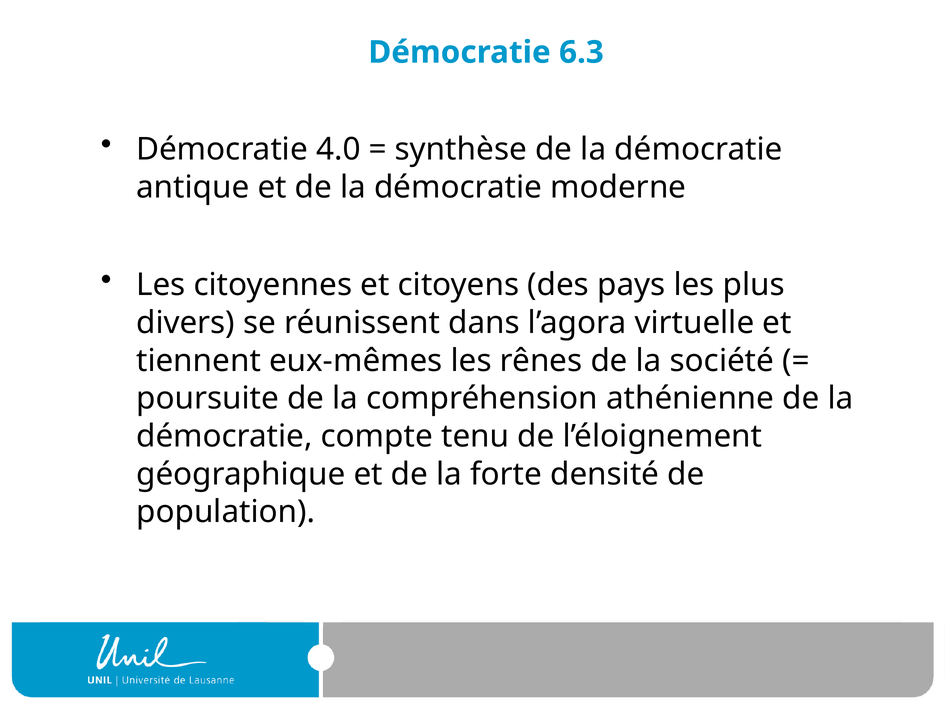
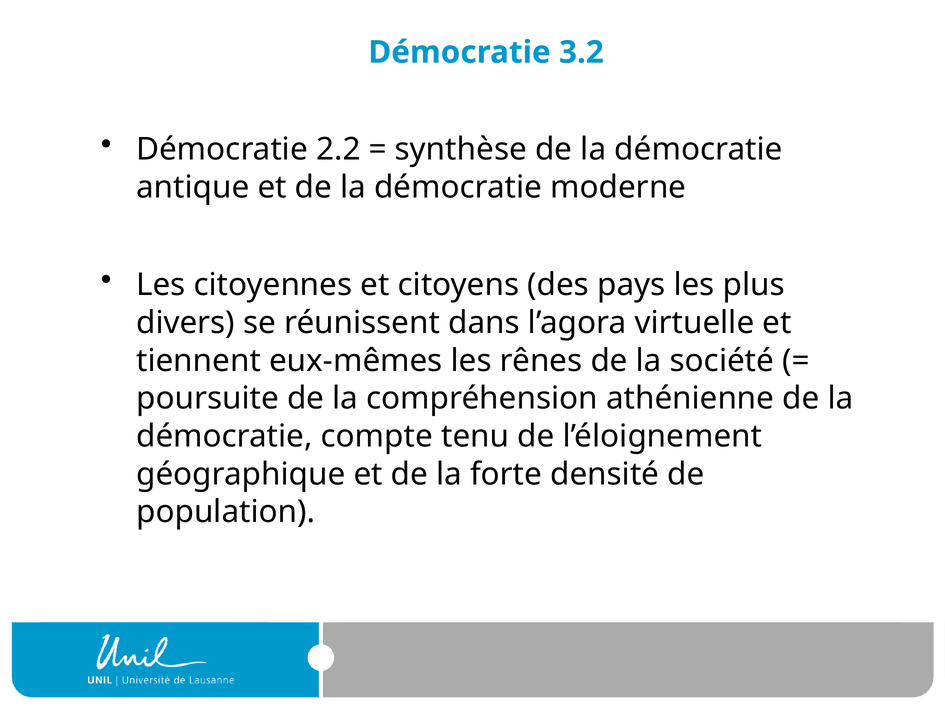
6.3: 6.3 -> 3.2 (581, 52)
4.0: 4.0 -> 2.2 (338, 150)
